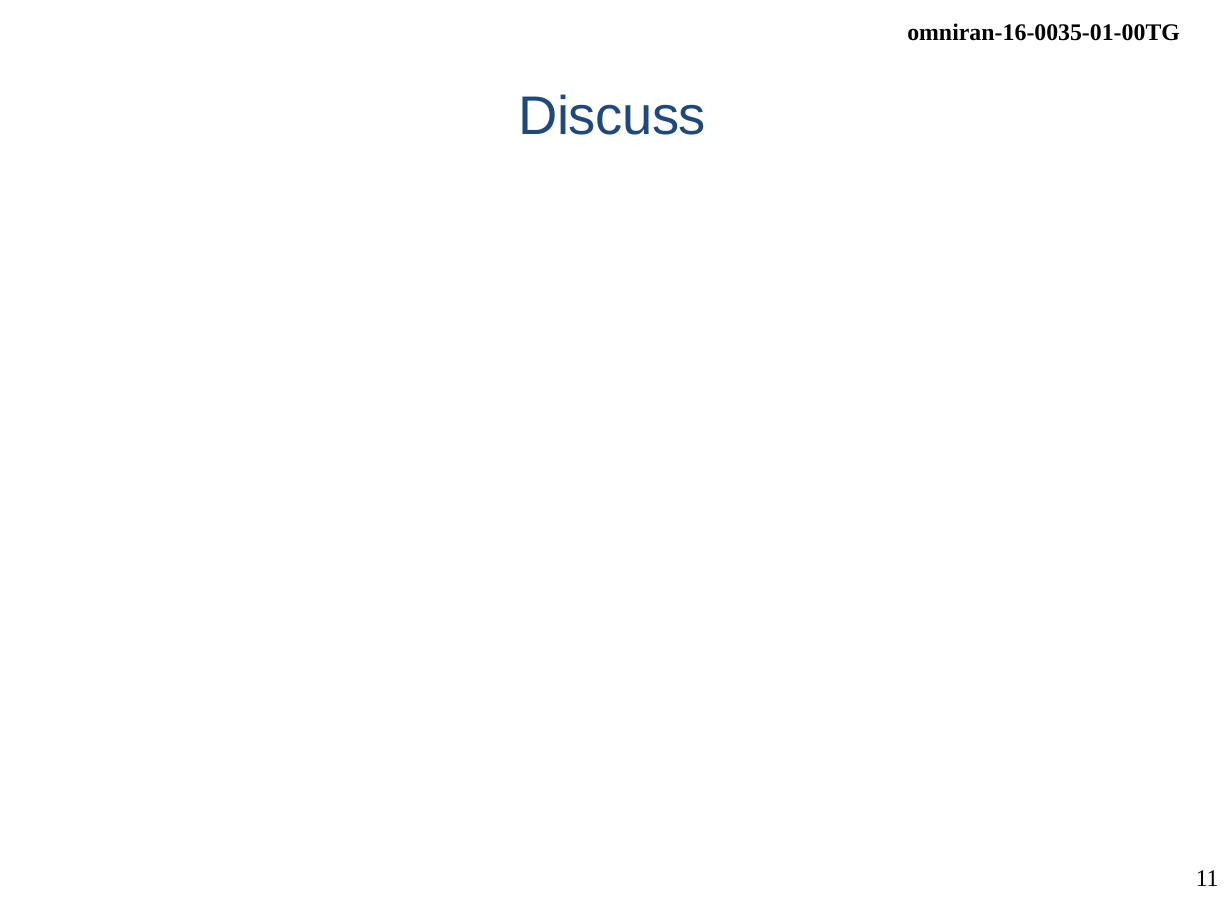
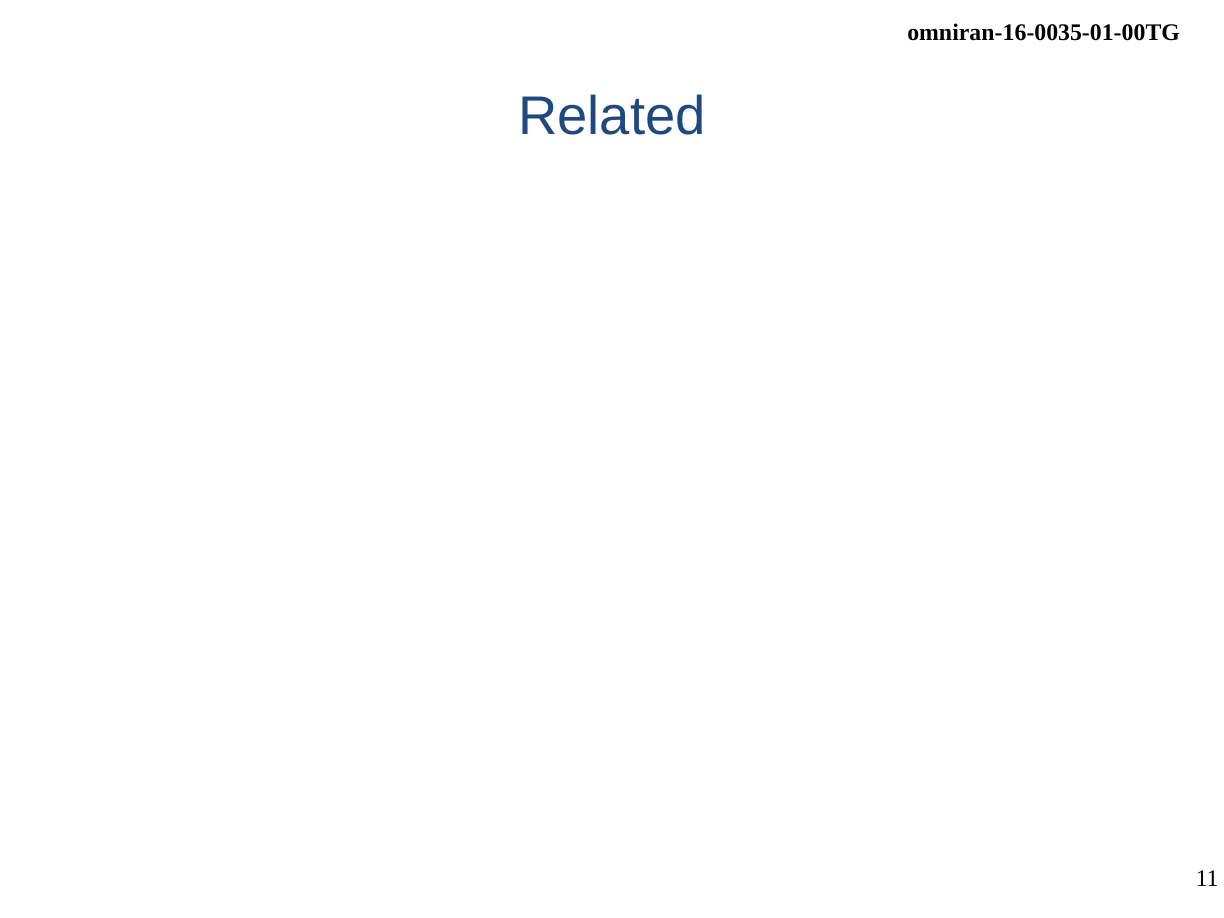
Discuss: Discuss -> Related (612, 117)
